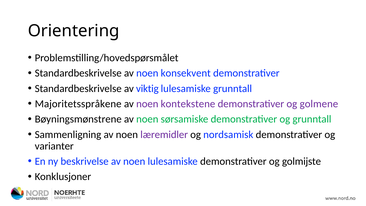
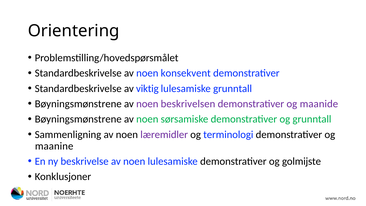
Majoritetsspråkene: Majoritetsspråkene -> Bøyningsmønstrene (78, 104)
kontekstene: kontekstene -> beskrivelsen (188, 104)
golmene: golmene -> maanide (319, 104)
nordsamisk: nordsamisk -> terminologi (228, 134)
varianter: varianter -> maanine (54, 146)
